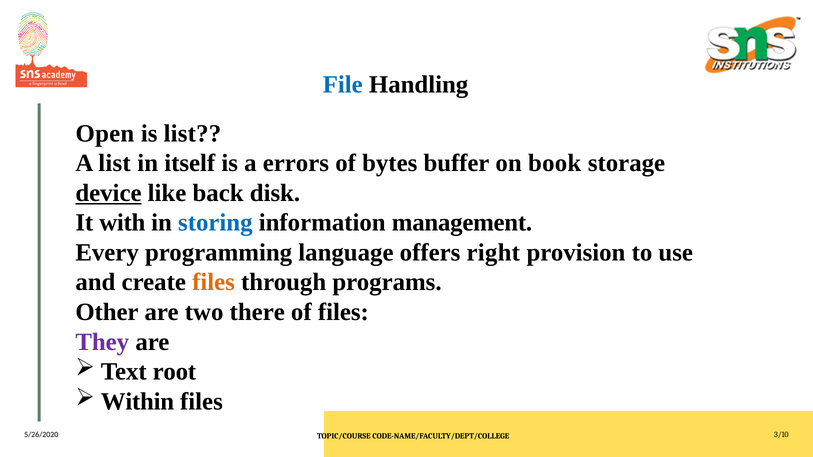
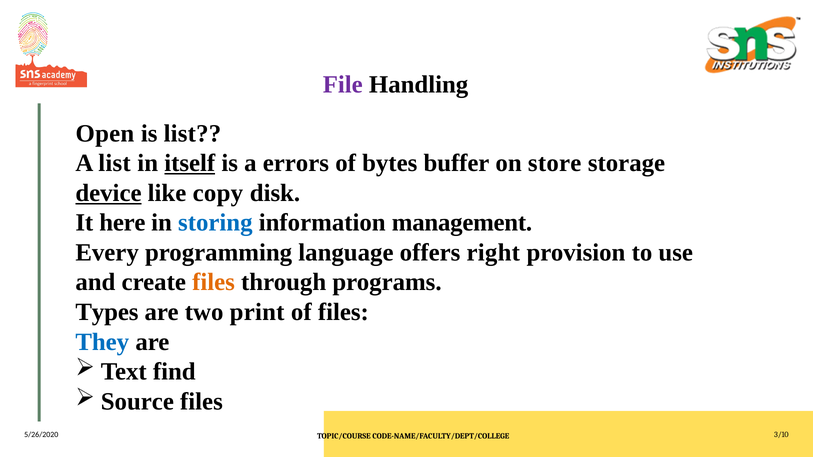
File colour: blue -> purple (343, 85)
itself underline: none -> present (190, 163)
book: book -> store (555, 163)
back: back -> copy (218, 193)
with: with -> here (122, 223)
Other: Other -> Types (107, 312)
there: there -> print (257, 312)
They colour: purple -> blue (102, 342)
root: root -> find (174, 372)
Within: Within -> Source (137, 402)
